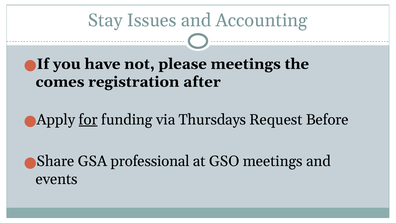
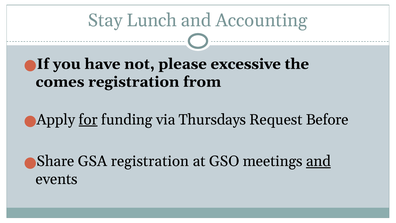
Issues: Issues -> Lunch (152, 20)
please meetings: meetings -> excessive (246, 64)
after: after -> from (202, 82)
GSA professional: professional -> registration (150, 161)
and underline: none -> present (318, 161)
